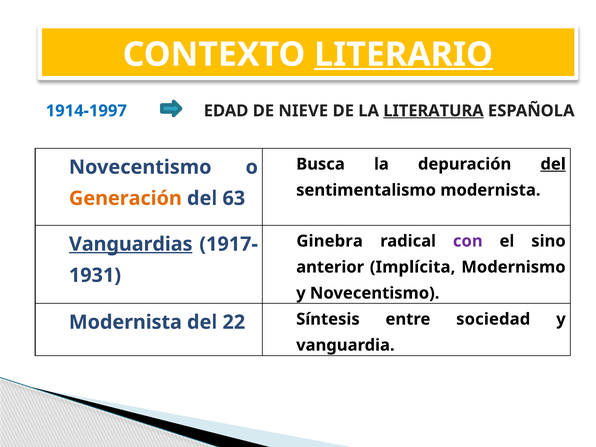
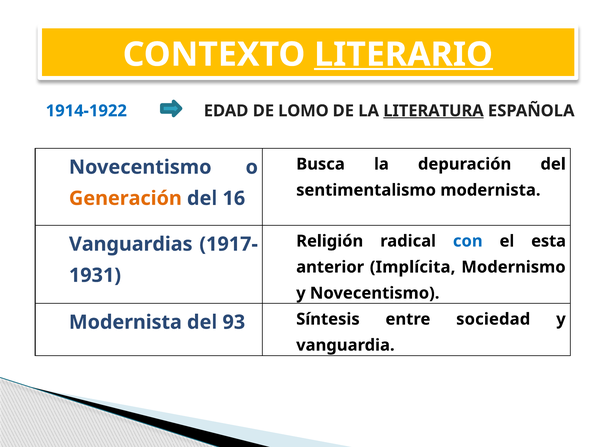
1914-1997: 1914-1997 -> 1914-1922 (86, 111)
NIEVE: NIEVE -> LOMO (303, 111)
del underline: present -> none (553, 164)
63: 63 -> 16 (234, 198)
Ginebra: Ginebra -> Religión (330, 241)
con colour: purple -> blue (468, 241)
sino: sino -> esta (549, 241)
Vanguardias underline: present -> none (131, 244)
22: 22 -> 93 (234, 322)
